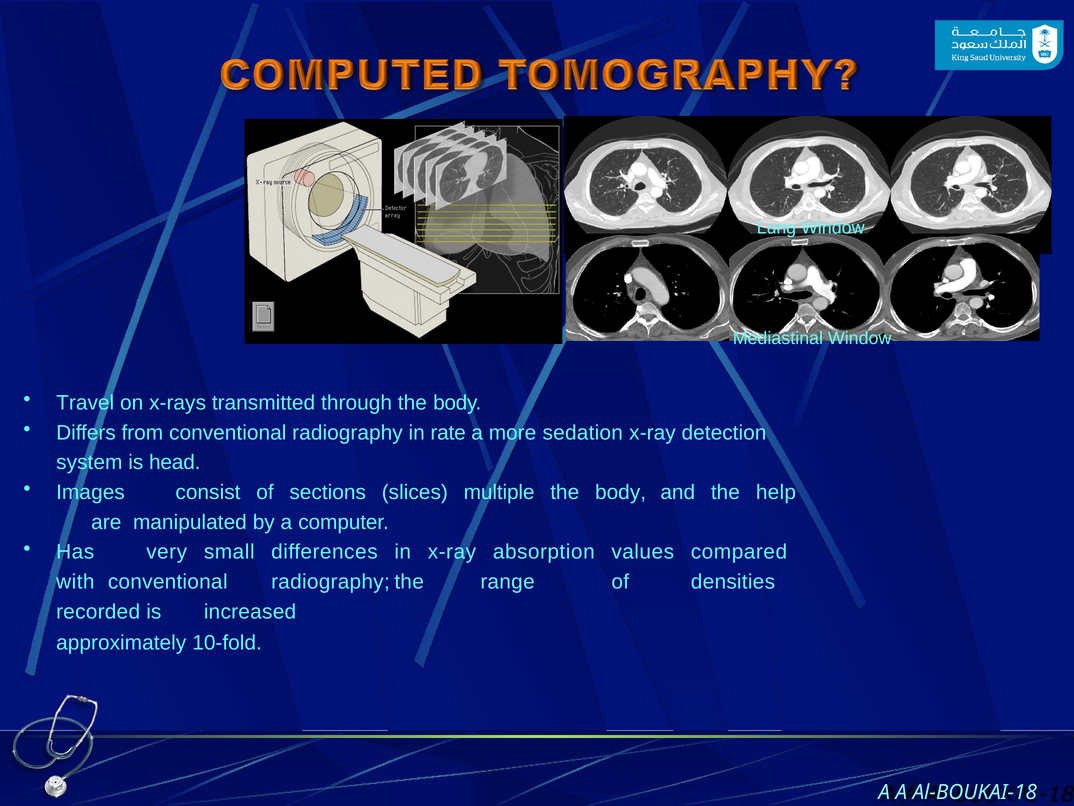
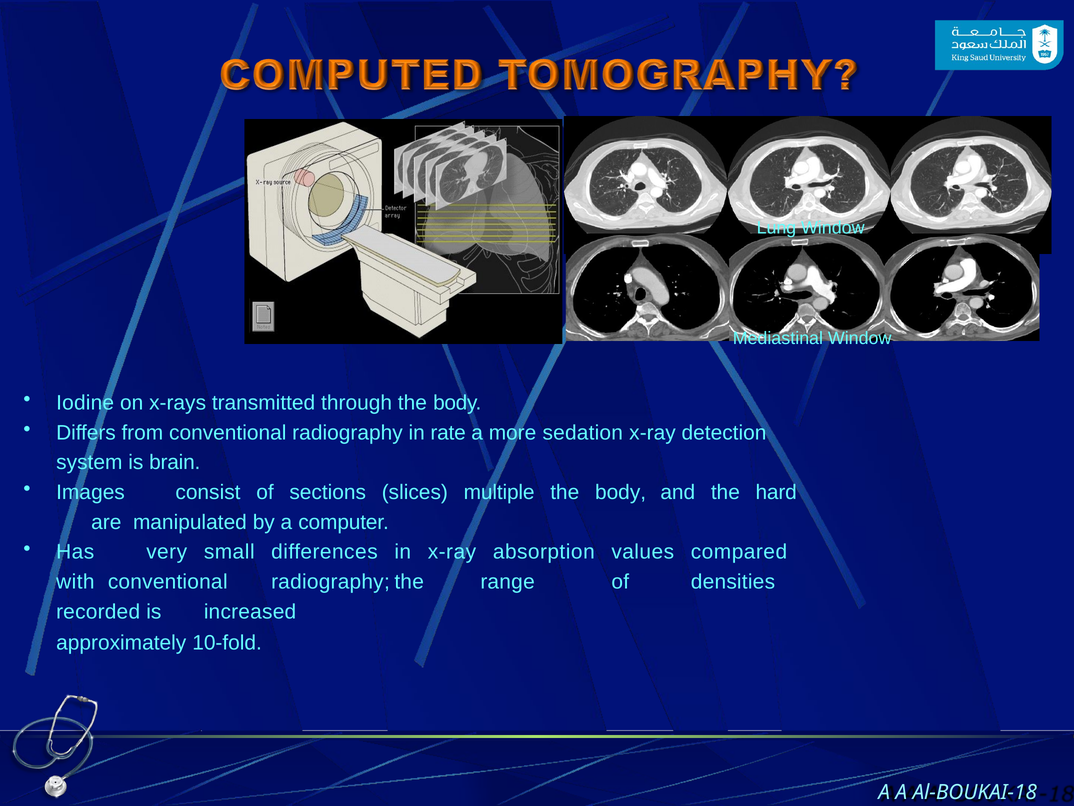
Travel: Travel -> Iodine (85, 403)
head: head -> brain (175, 462)
help: help -> hard (776, 492)
